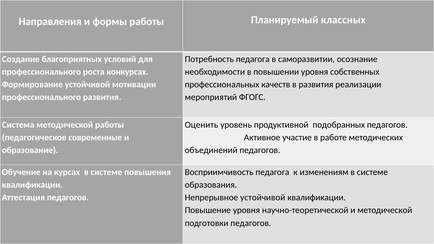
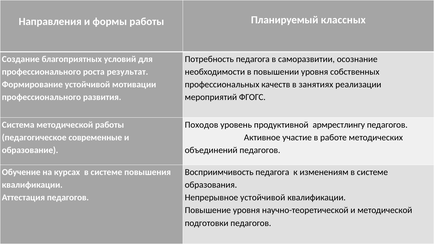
конкурсах: конкурсах -> результат (127, 72)
в развития: развития -> занятиях (316, 85)
Оценить: Оценить -> Походов (202, 125)
подобранных: подобранных -> армрестлингу (339, 125)
